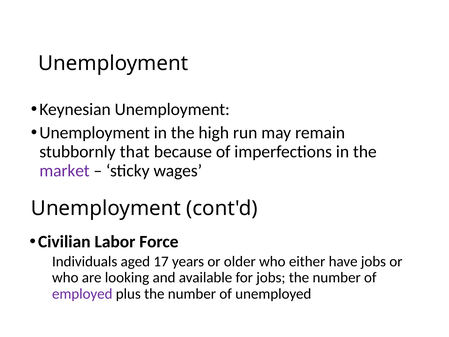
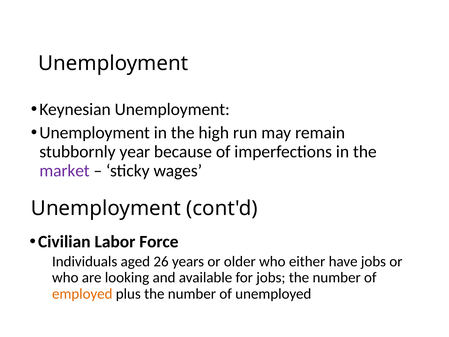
that: that -> year (135, 152)
17: 17 -> 26 (161, 261)
employed colour: purple -> orange (82, 294)
